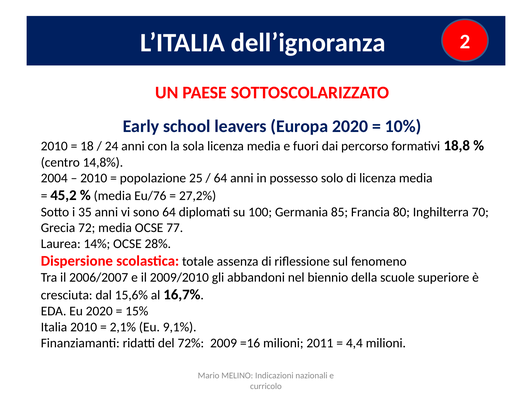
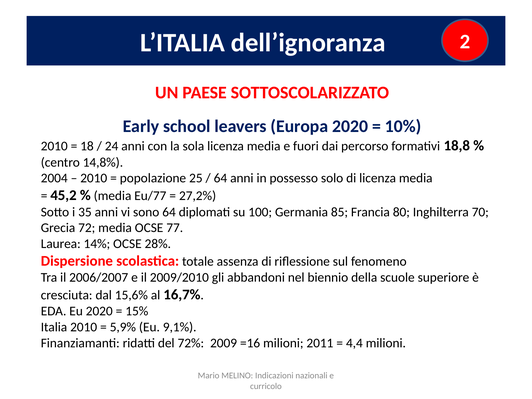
Eu/76: Eu/76 -> Eu/77 (150, 196)
2,1%: 2,1% -> 5,9% (123, 327)
